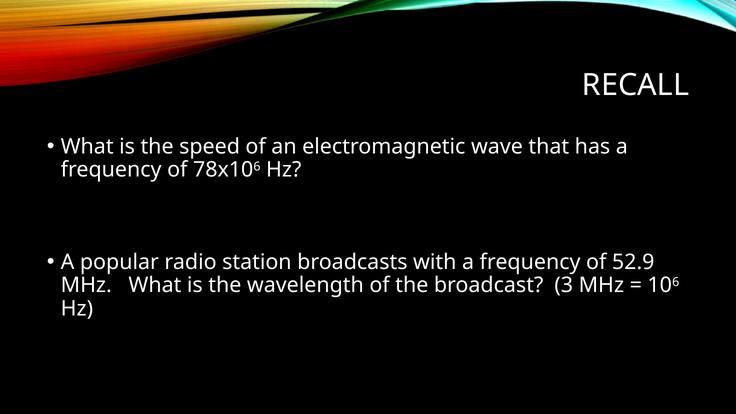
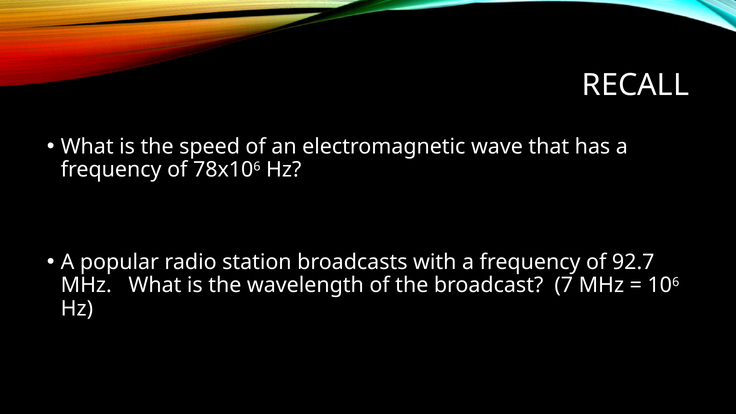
52.9: 52.9 -> 92.7 (633, 262)
3: 3 -> 7 (564, 285)
